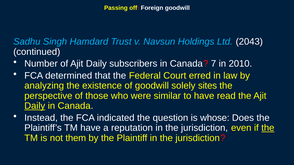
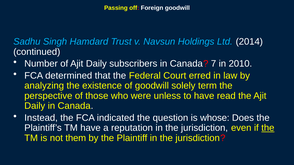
2043: 2043 -> 2014 (249, 42)
sites: sites -> term (207, 86)
similar: similar -> unless (167, 96)
Daily underline: present -> none (35, 106)
